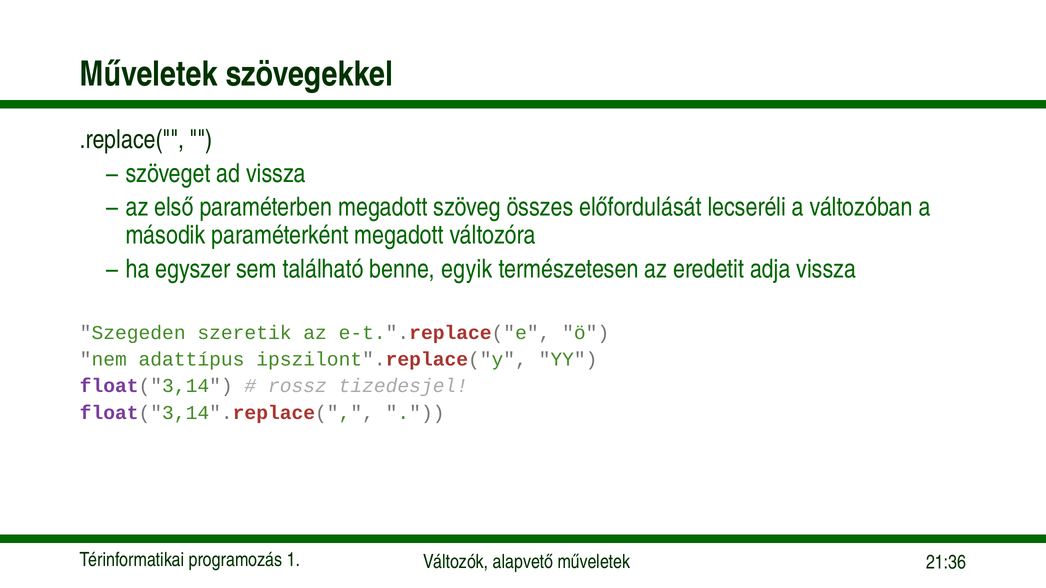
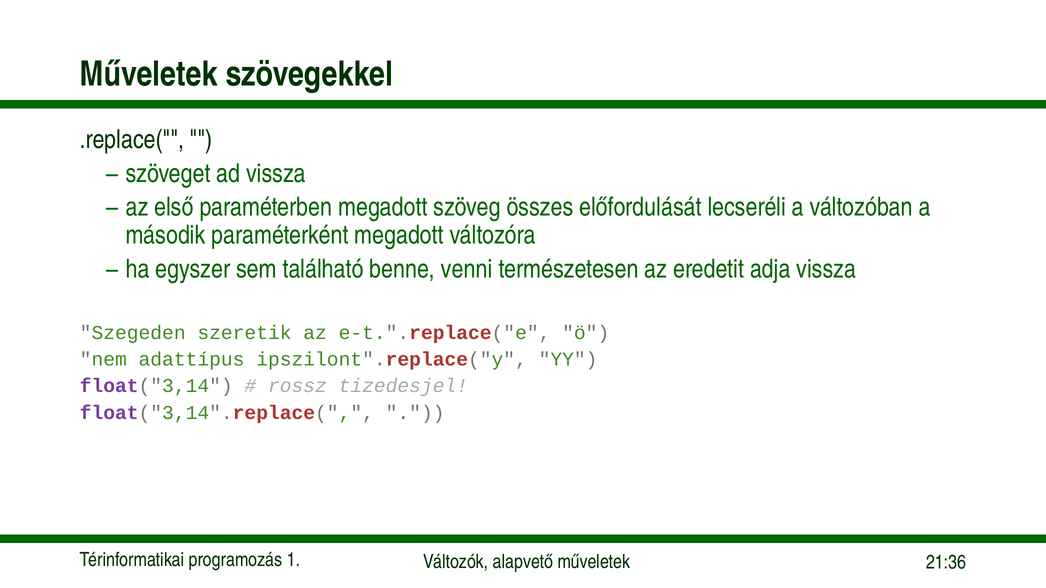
egyik: egyik -> venni (467, 269)
